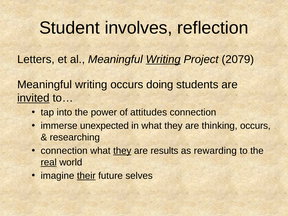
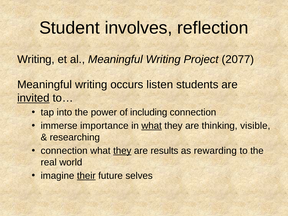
Letters: Letters -> Writing (36, 59)
Writing underline: present -> none (163, 59)
2079: 2079 -> 2077 (238, 59)
doing: doing -> listen (160, 85)
attitudes: attitudes -> including (149, 112)
unexpected: unexpected -> importance (104, 126)
what underline: none -> present (152, 126)
thinking occurs: occurs -> visible (255, 126)
real underline: present -> none (49, 162)
